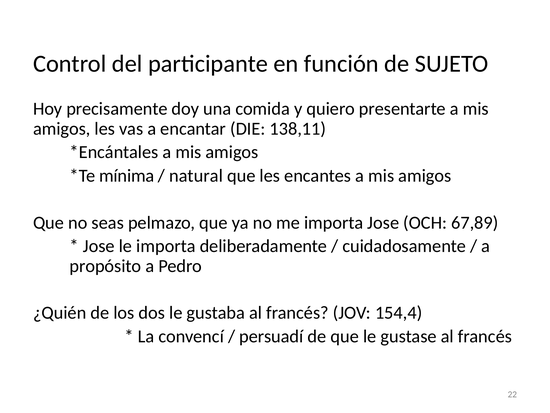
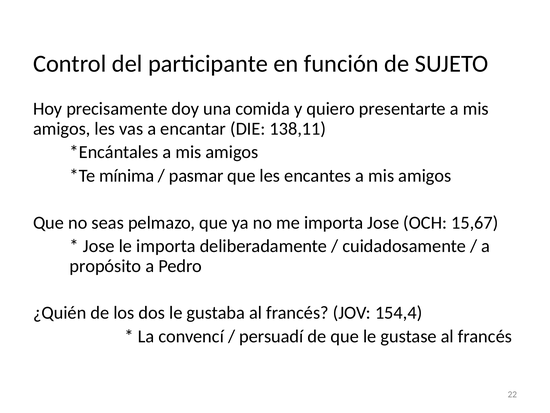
natural: natural -> pasmar (196, 175)
67,89: 67,89 -> 15,67 (475, 222)
